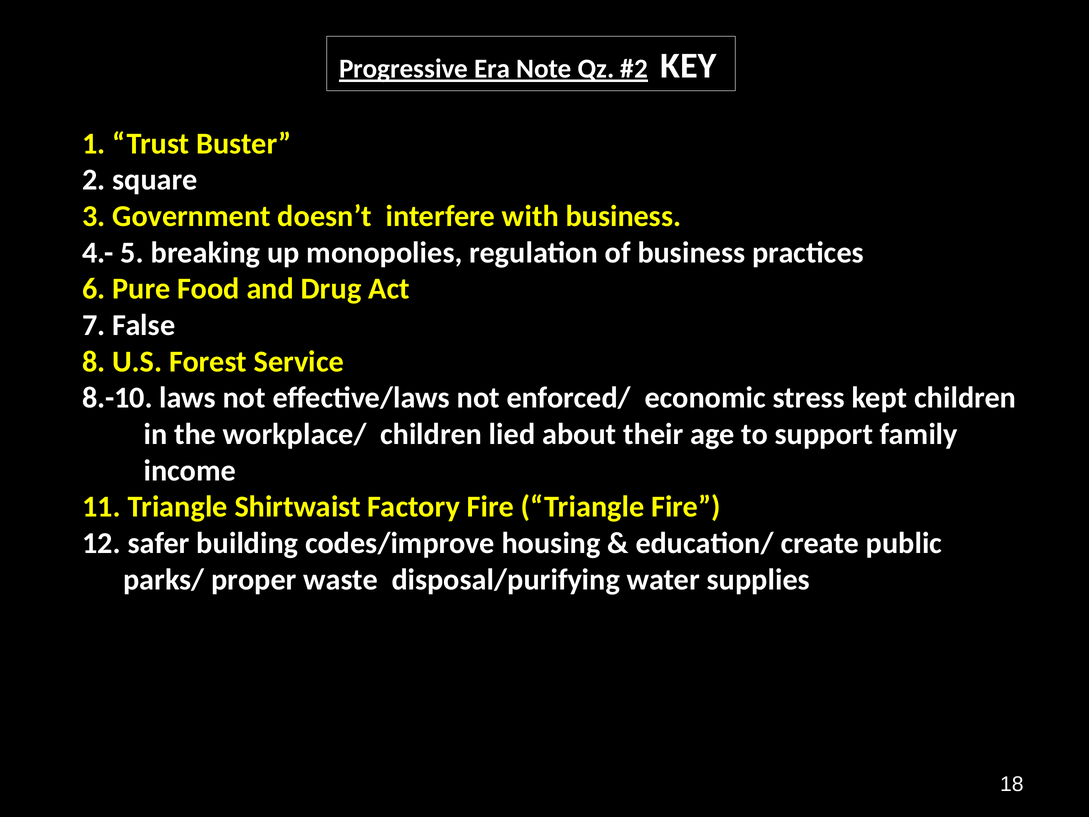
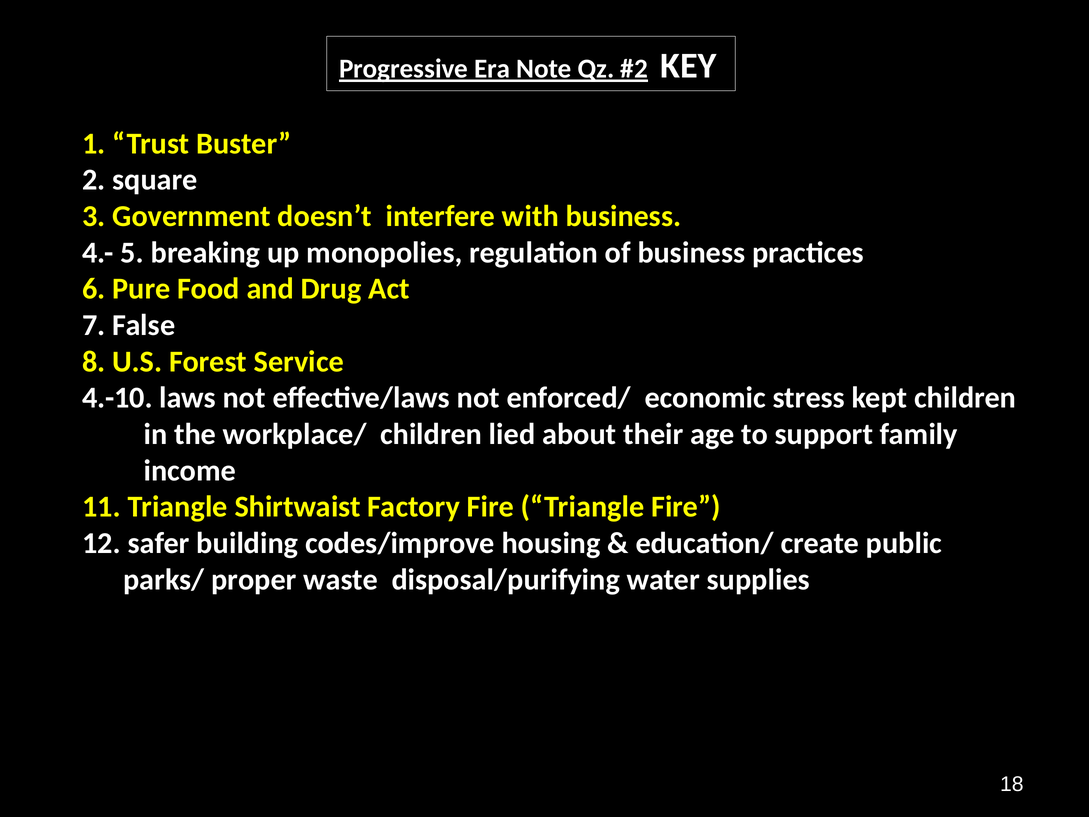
8.-10: 8.-10 -> 4.-10 (117, 398)
